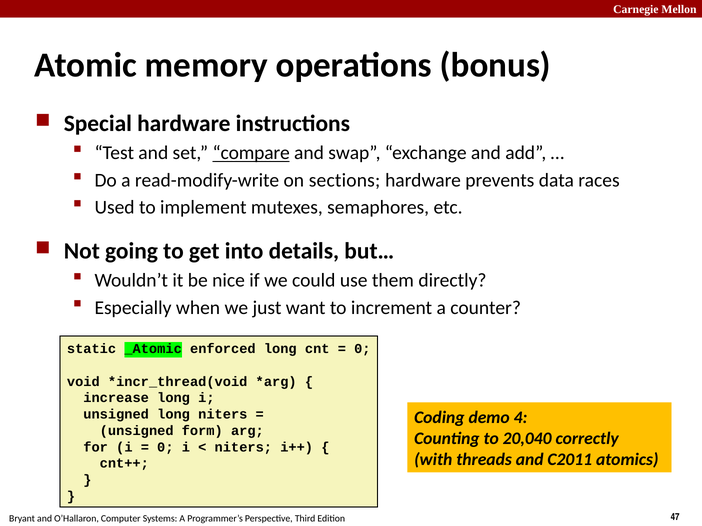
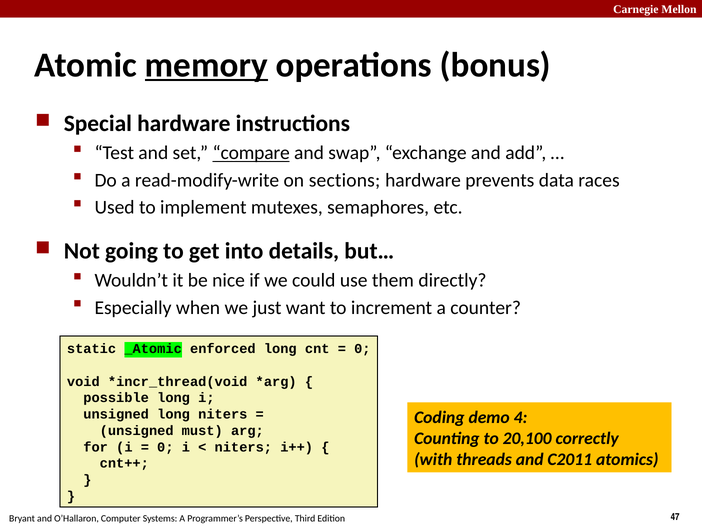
memory underline: none -> present (206, 65)
increase: increase -> possible (116, 398)
form: form -> must (202, 431)
20,040: 20,040 -> 20,100 (527, 439)
